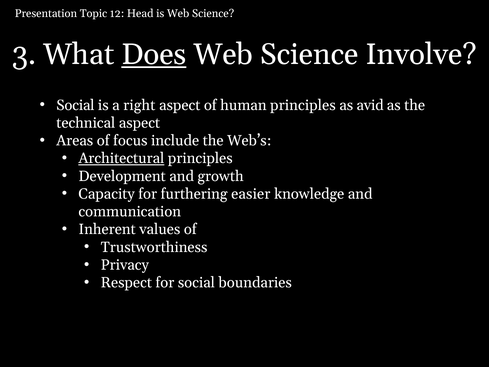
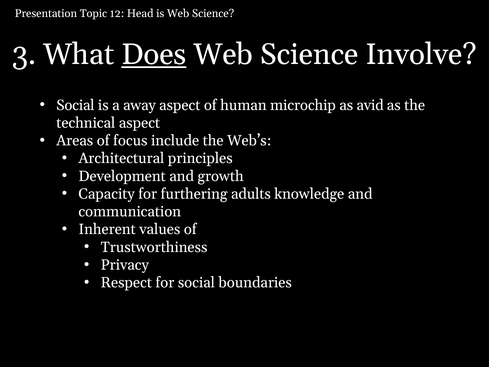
right: right -> away (139, 105)
human principles: principles -> microchip (303, 105)
Architectural underline: present -> none (121, 158)
easier: easier -> adults (251, 194)
